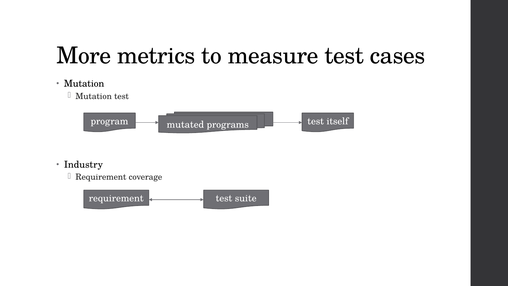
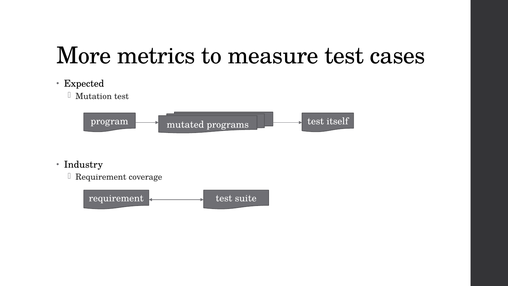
Mutation: Mutation -> Expected (84, 84)
